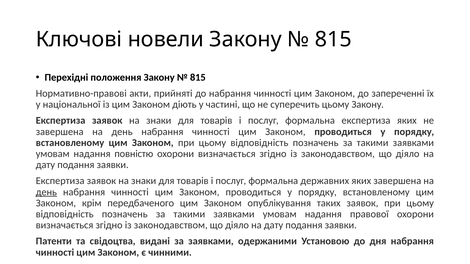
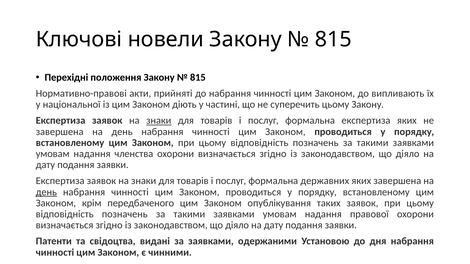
запереченні: запереченні -> випливають (398, 94)
знаки underline: none -> present (159, 121)
повністю: повністю -> членства (134, 154)
